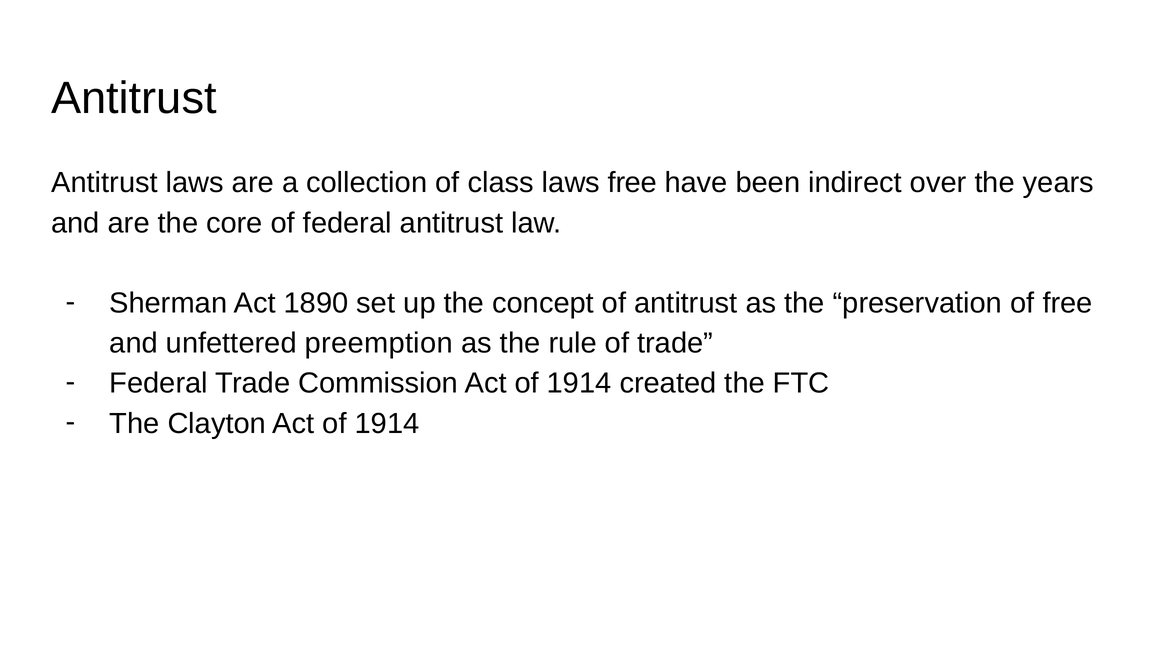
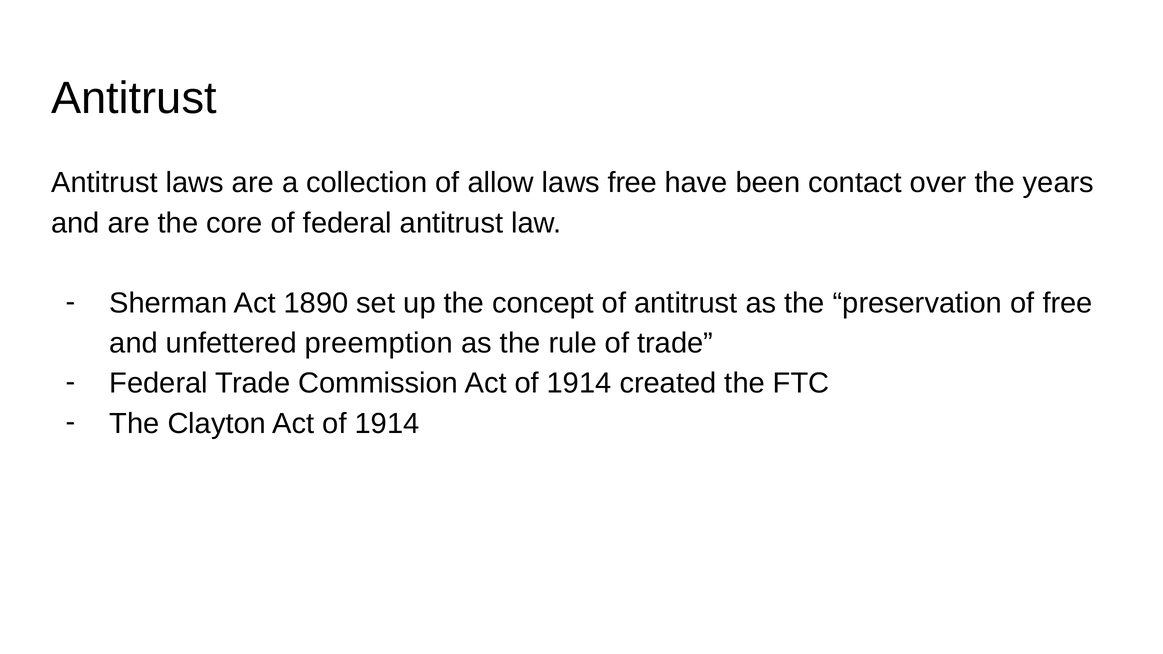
class: class -> allow (501, 183)
indirect: indirect -> contact (855, 183)
